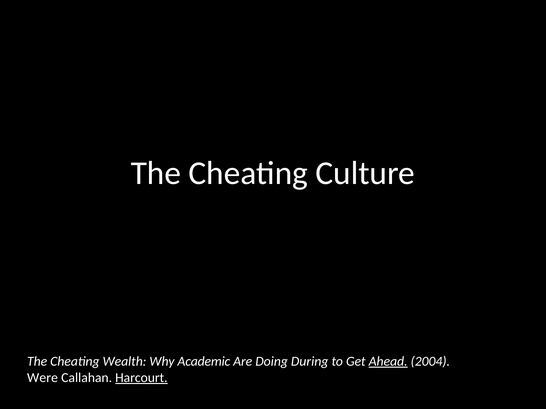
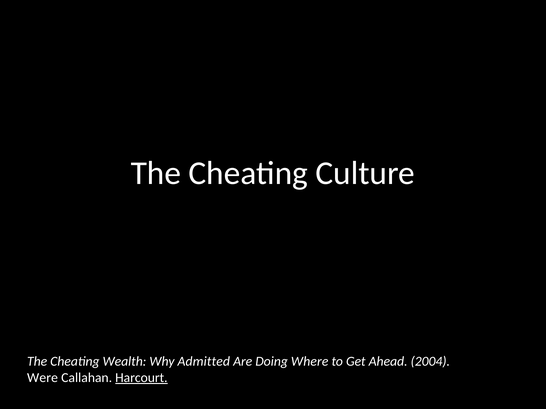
Academic: Academic -> Admitted (204, 362)
During: During -> Where (310, 362)
Ahead underline: present -> none (388, 362)
